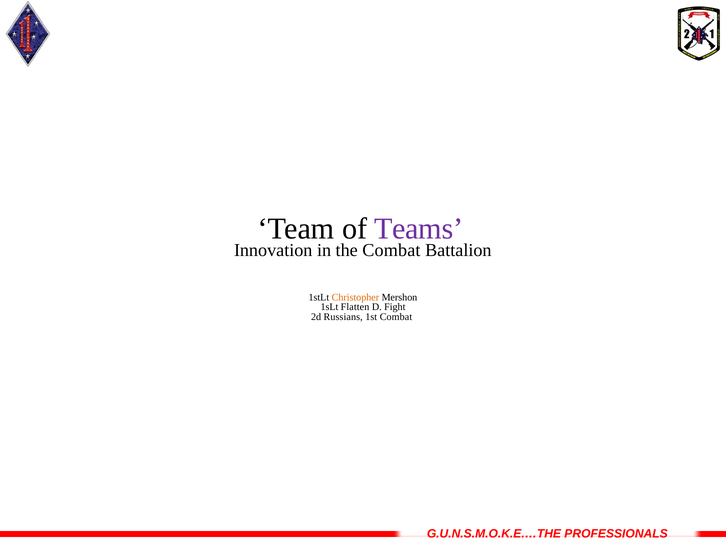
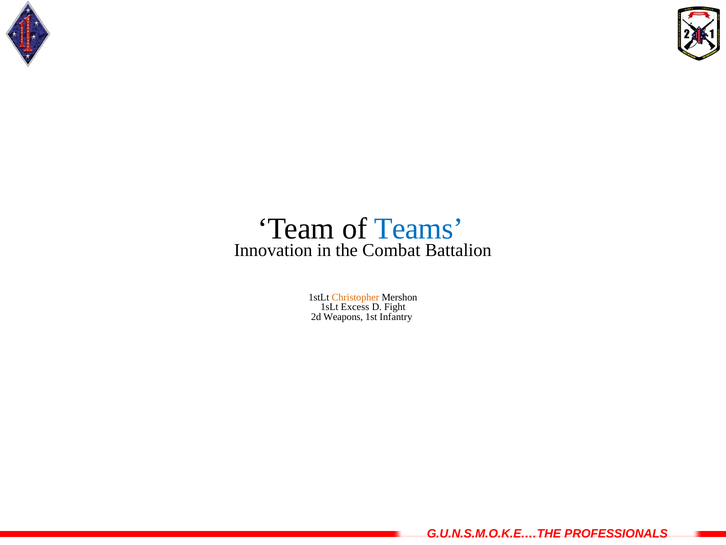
Teams colour: purple -> blue (419, 228)
Flatten: Flatten -> Excess (355, 307)
Russians: Russians -> Weapons (343, 316)
1st Combat: Combat -> Infantry (396, 316)
